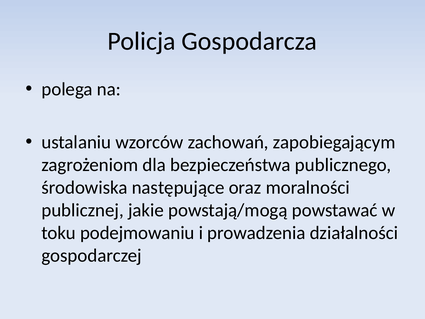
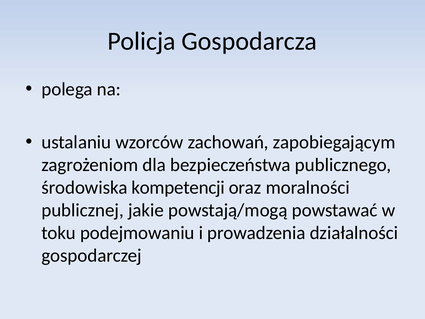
następujące: następujące -> kompetencji (178, 187)
